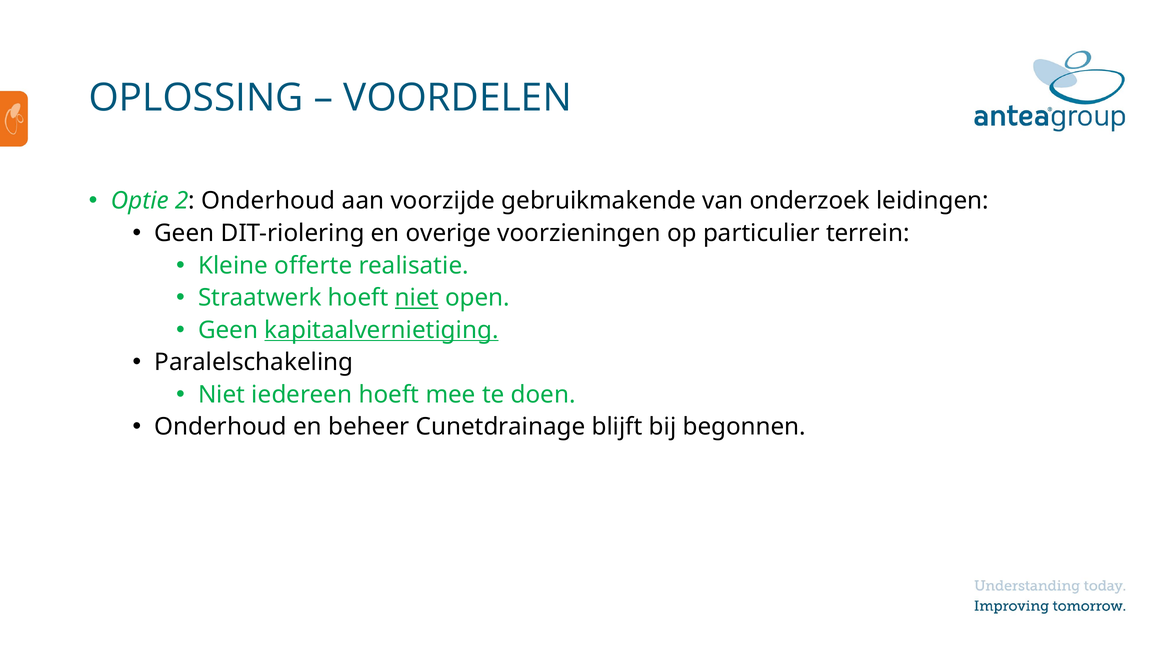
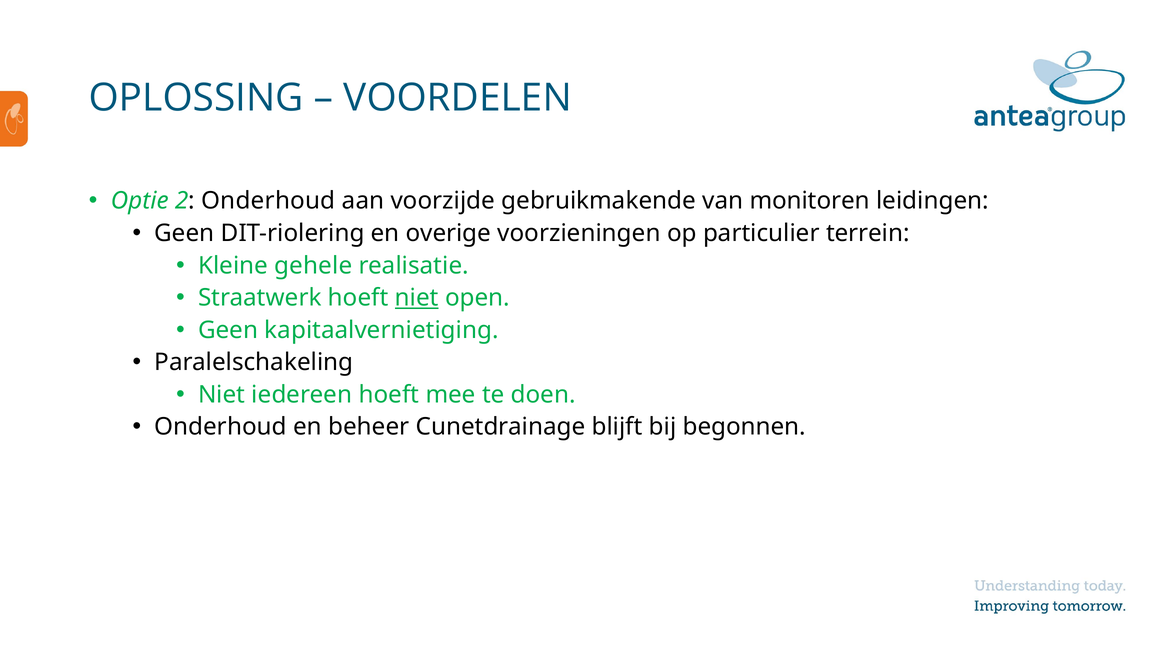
onderzoek: onderzoek -> monitoren (810, 201)
offerte: offerte -> gehele (313, 266)
kapitaalvernietiging underline: present -> none (381, 330)
